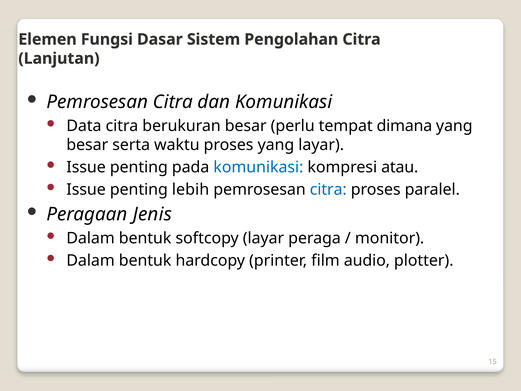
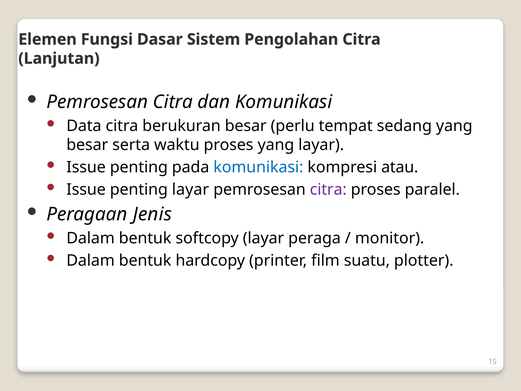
dimana: dimana -> sedang (404, 126)
penting lebih: lebih -> layar (191, 189)
citra colour: blue -> purple (328, 189)
audio: audio -> suatu (367, 260)
